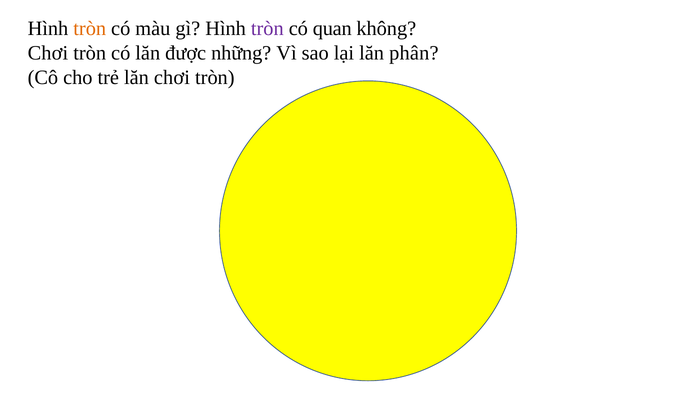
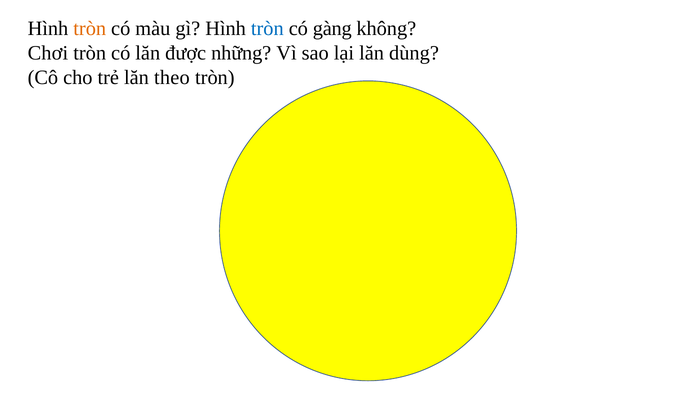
tròn colour: purple -> blue (267, 28)
quan: quan -> gàng (332, 28)
phân: phân -> dùng (414, 53)
lăn chơi: chơi -> theo (172, 77)
